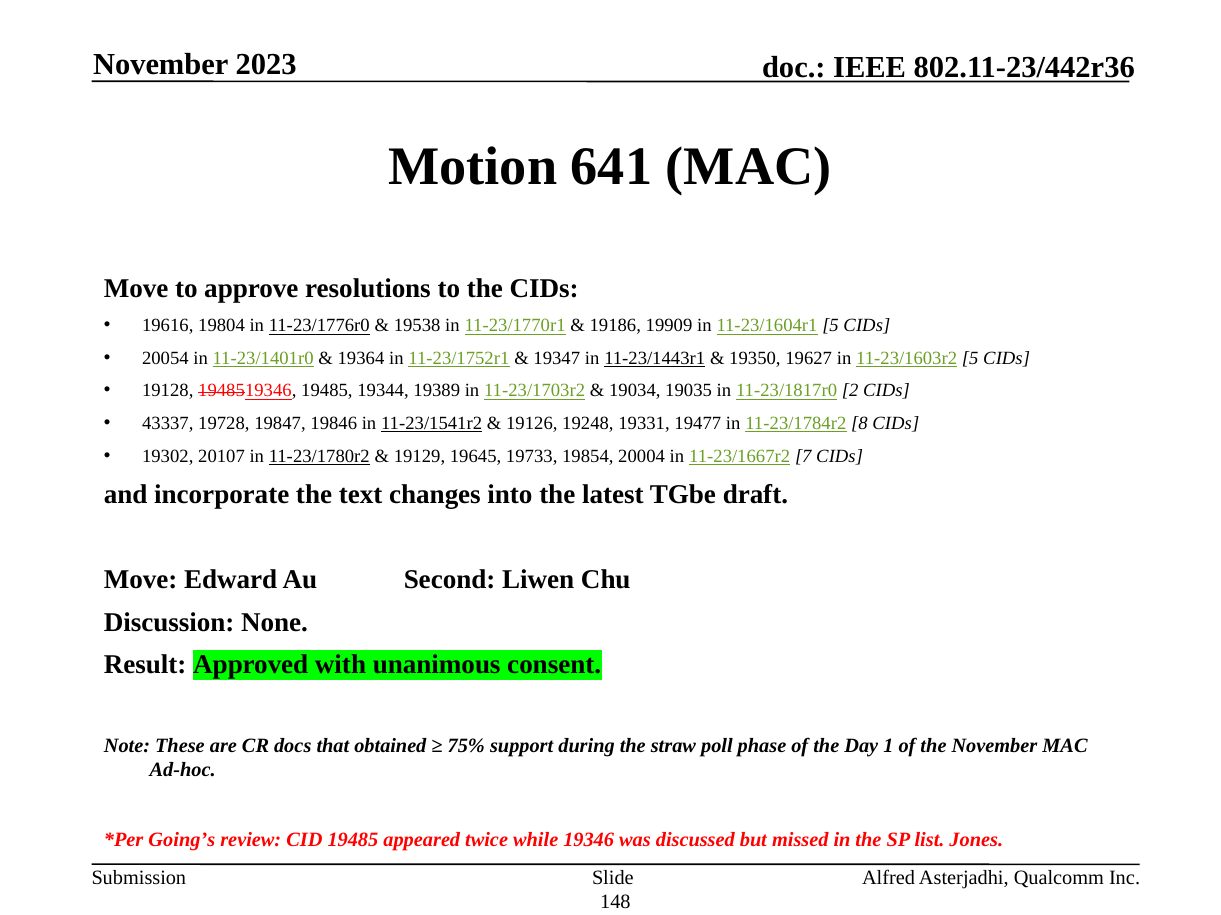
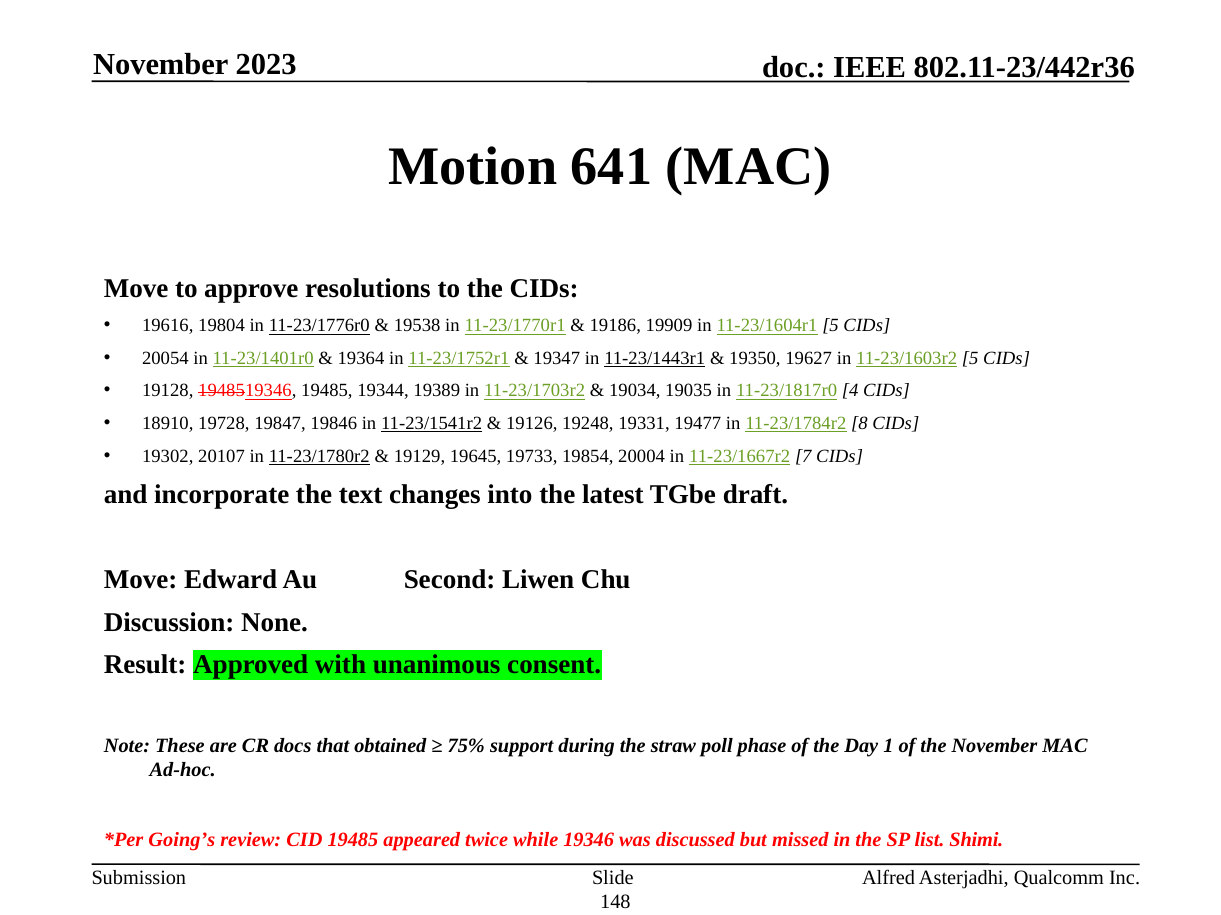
2: 2 -> 4 (850, 391)
43337: 43337 -> 18910 (168, 424)
Jones: Jones -> Shimi (976, 840)
